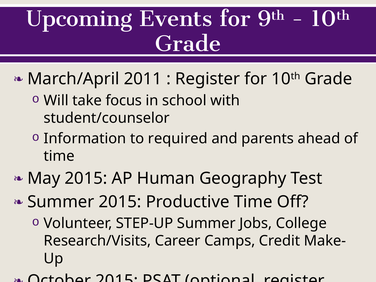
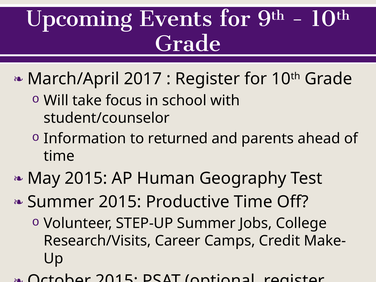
2011: 2011 -> 2017 (143, 79)
required: required -> returned (178, 139)
